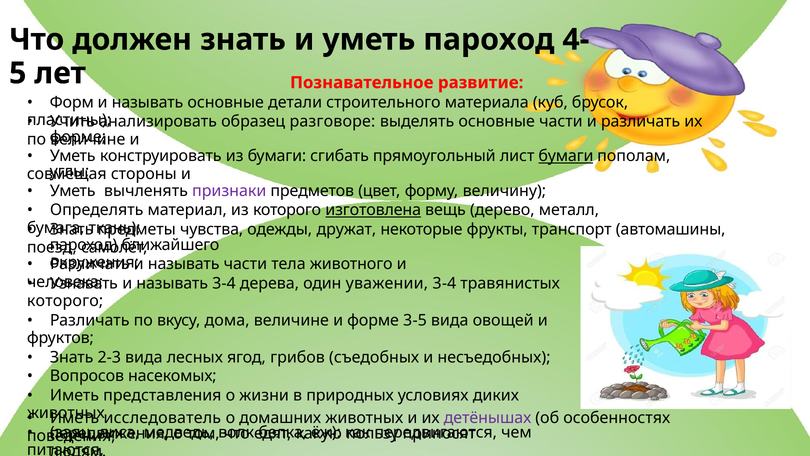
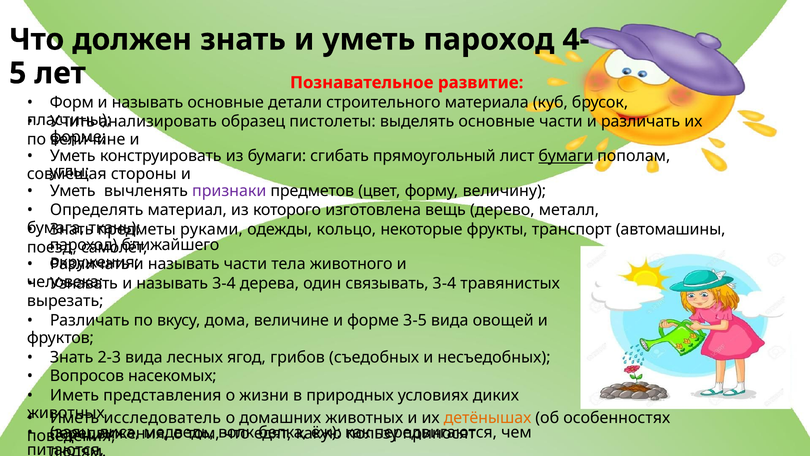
разговоре: разговоре -> пистолеты (333, 121)
изготовлена underline: present -> none (373, 210)
чувства: чувства -> руками (211, 229)
дружат: дружат -> кольцо (346, 229)
уважении: уважении -> связывать (387, 283)
которого: которого -> вырезать (65, 301)
детёнышах colour: purple -> orange (488, 418)
